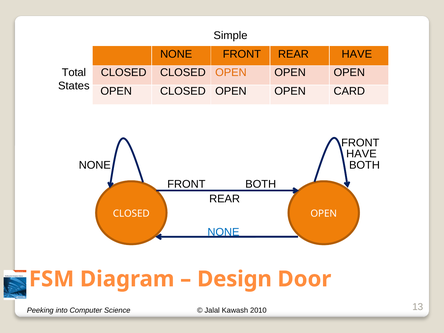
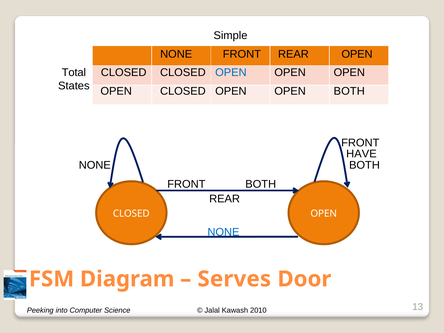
REAR HAVE: HAVE -> OPEN (357, 54)
OPEN colour: orange -> blue (231, 72)
OPEN CARD: CARD -> BOTH (349, 91)
Design: Design -> Serves (234, 279)
